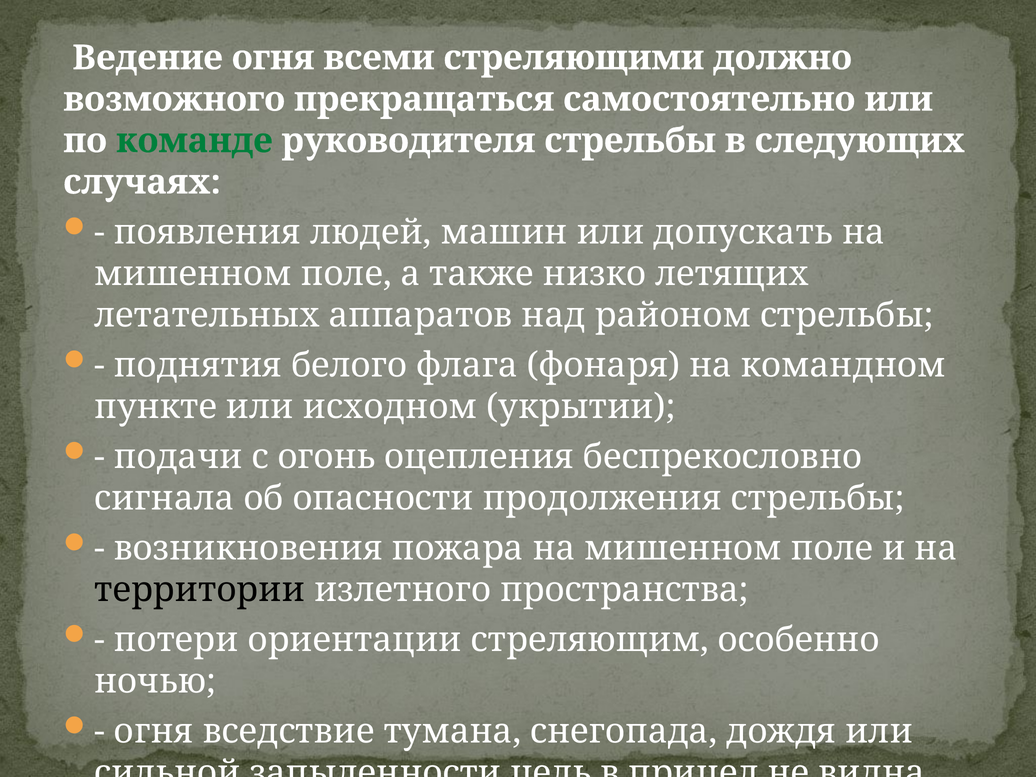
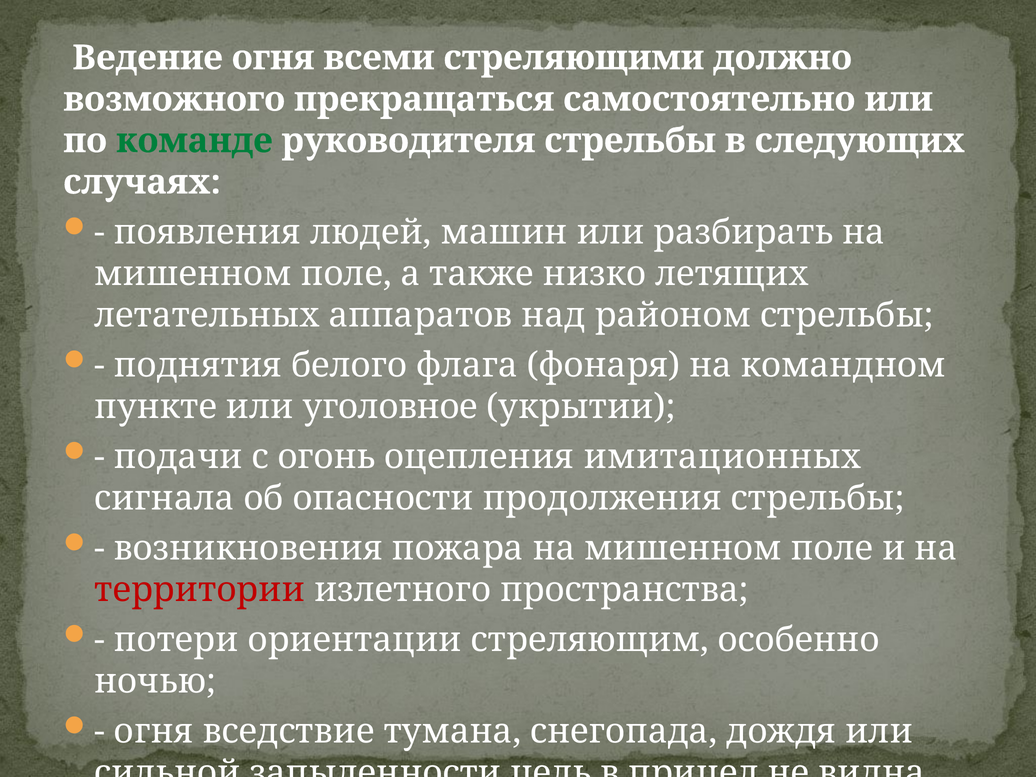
допускать: допускать -> разбирать (743, 232)
исходном: исходном -> уголовное (390, 407)
беспрекословно: беспрекословно -> имитационных (722, 457)
территории colour: black -> red (200, 590)
